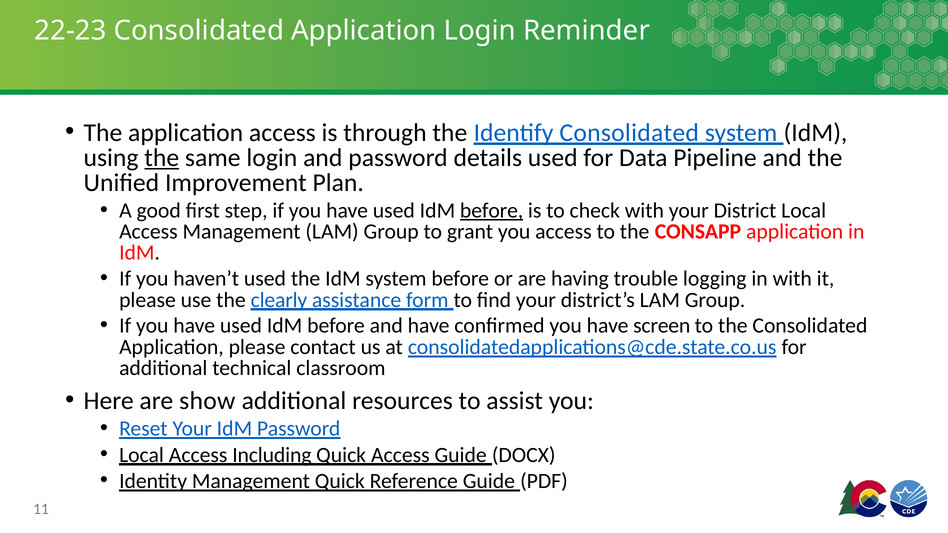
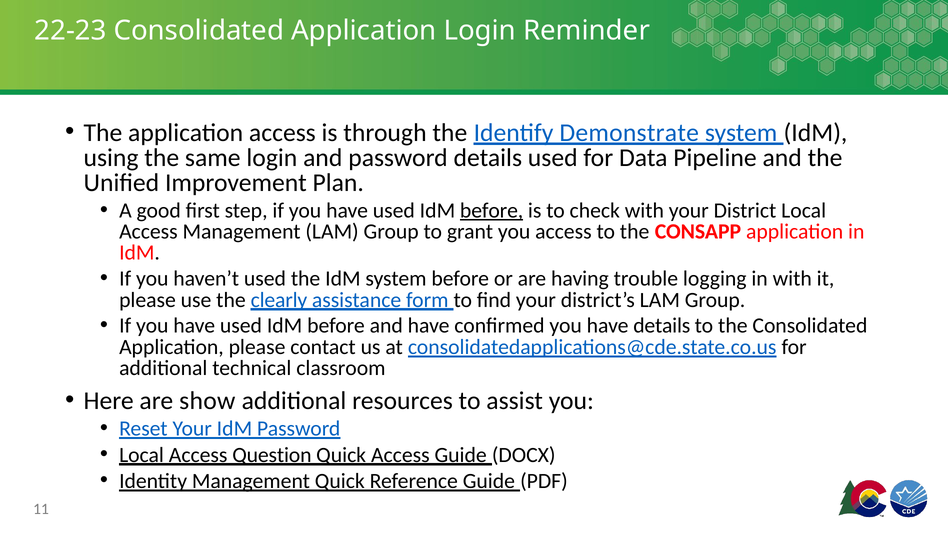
Identify Consolidated: Consolidated -> Demonstrate (629, 133)
the underline: present -> none (162, 158)
have screen: screen -> details (662, 326)
Including: Including -> Question (272, 455)
